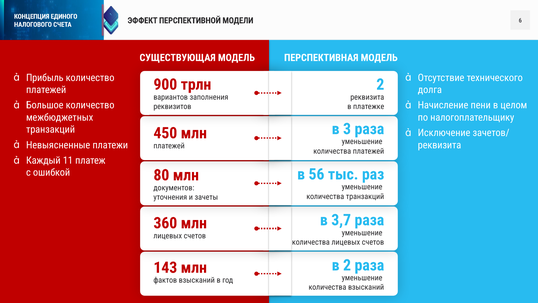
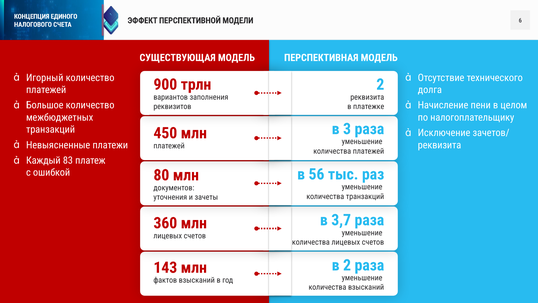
Прибыль: Прибыль -> Игорный (45, 78)
11: 11 -> 83 (68, 160)
